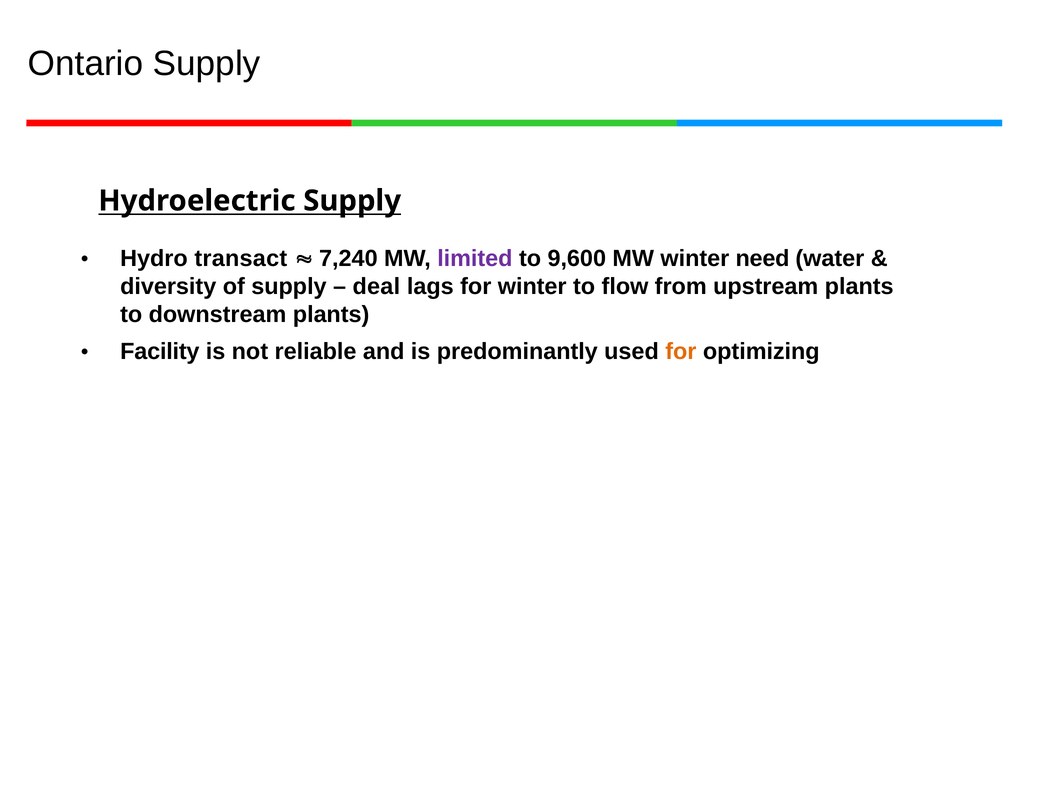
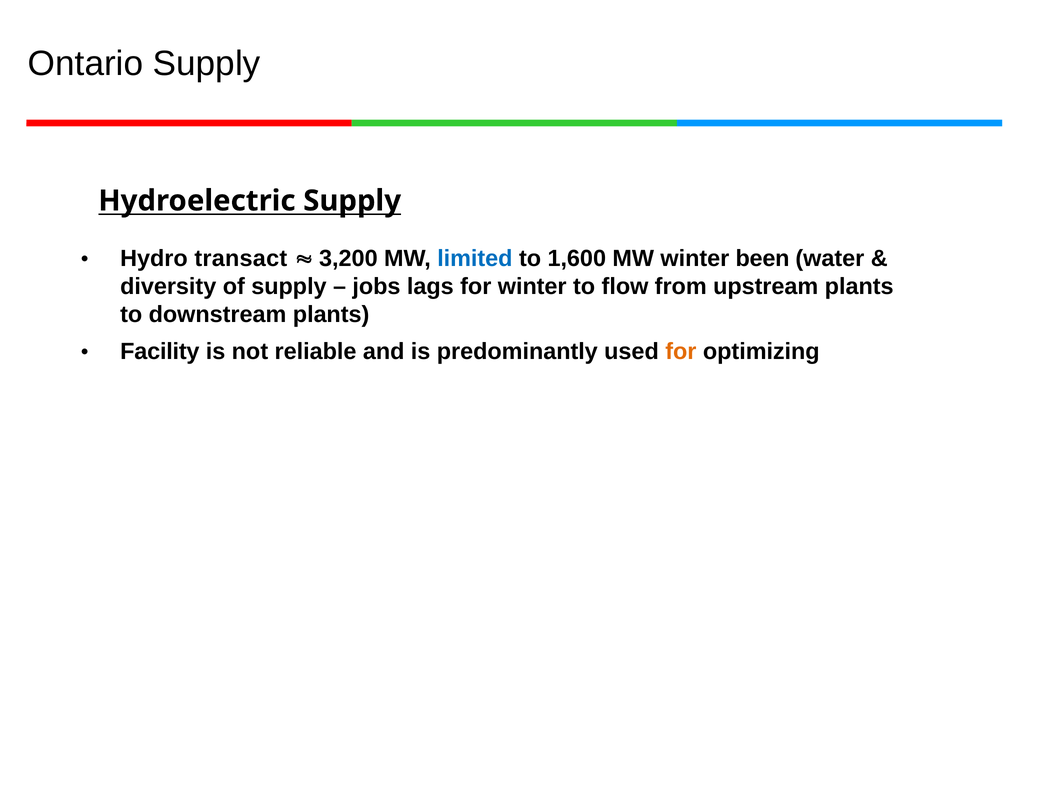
7,240: 7,240 -> 3,200 (348, 258)
limited colour: purple -> blue (475, 258)
9,600: 9,600 -> 1,600 (577, 258)
need: need -> been (763, 258)
deal: deal -> jobs (376, 286)
